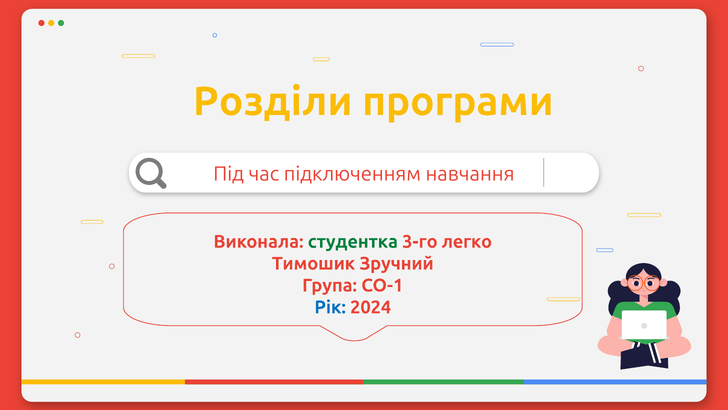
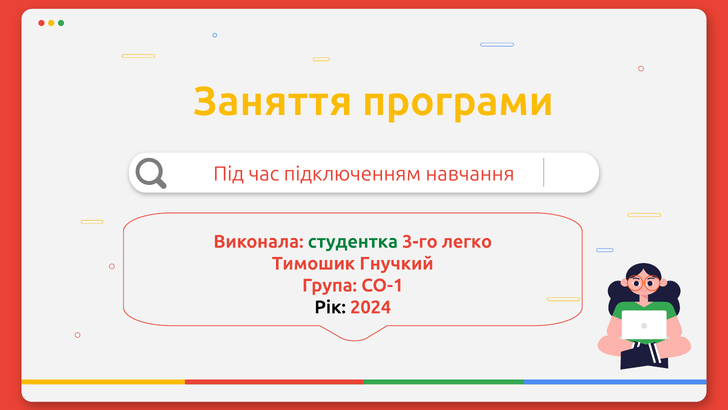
Розділи: Розділи -> Заняття (273, 101)
Зручний: Зручний -> Гнучкий (396, 263)
Рік colour: blue -> black (330, 307)
